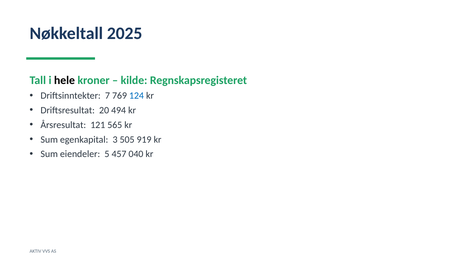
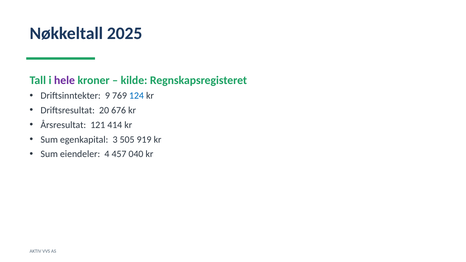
hele colour: black -> purple (64, 80)
7: 7 -> 9 (107, 96)
494: 494 -> 676 (119, 110)
565: 565 -> 414 (115, 125)
5: 5 -> 4 (107, 154)
